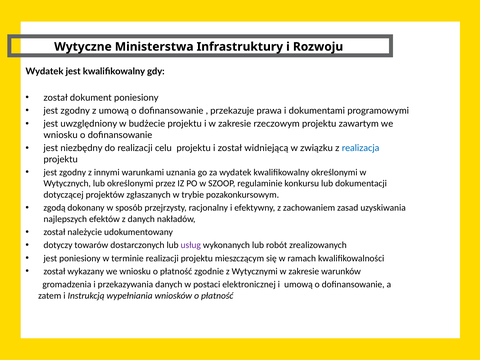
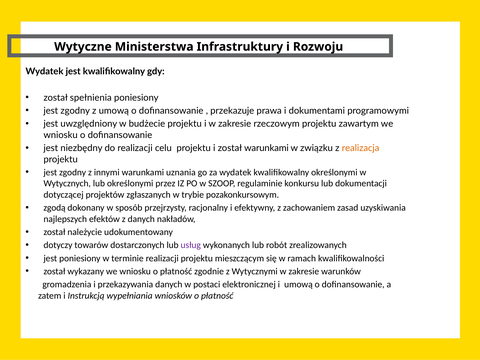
dokument: dokument -> spełnienia (91, 98)
został widniejącą: widniejącą -> warunkami (266, 148)
realizacja colour: blue -> orange (361, 148)
